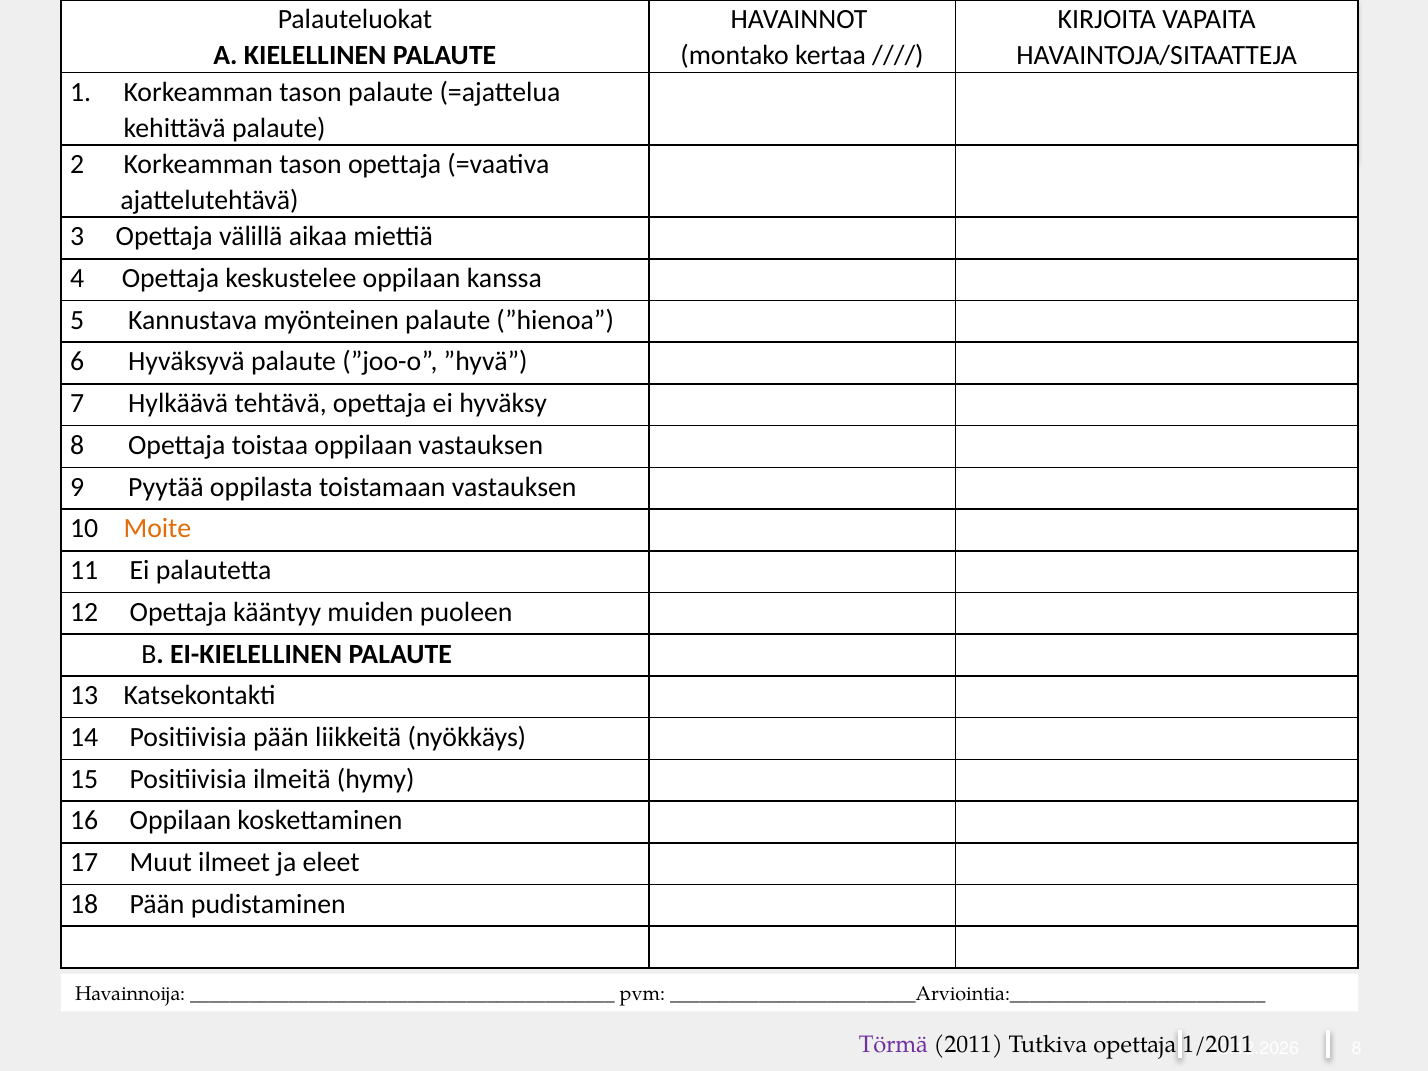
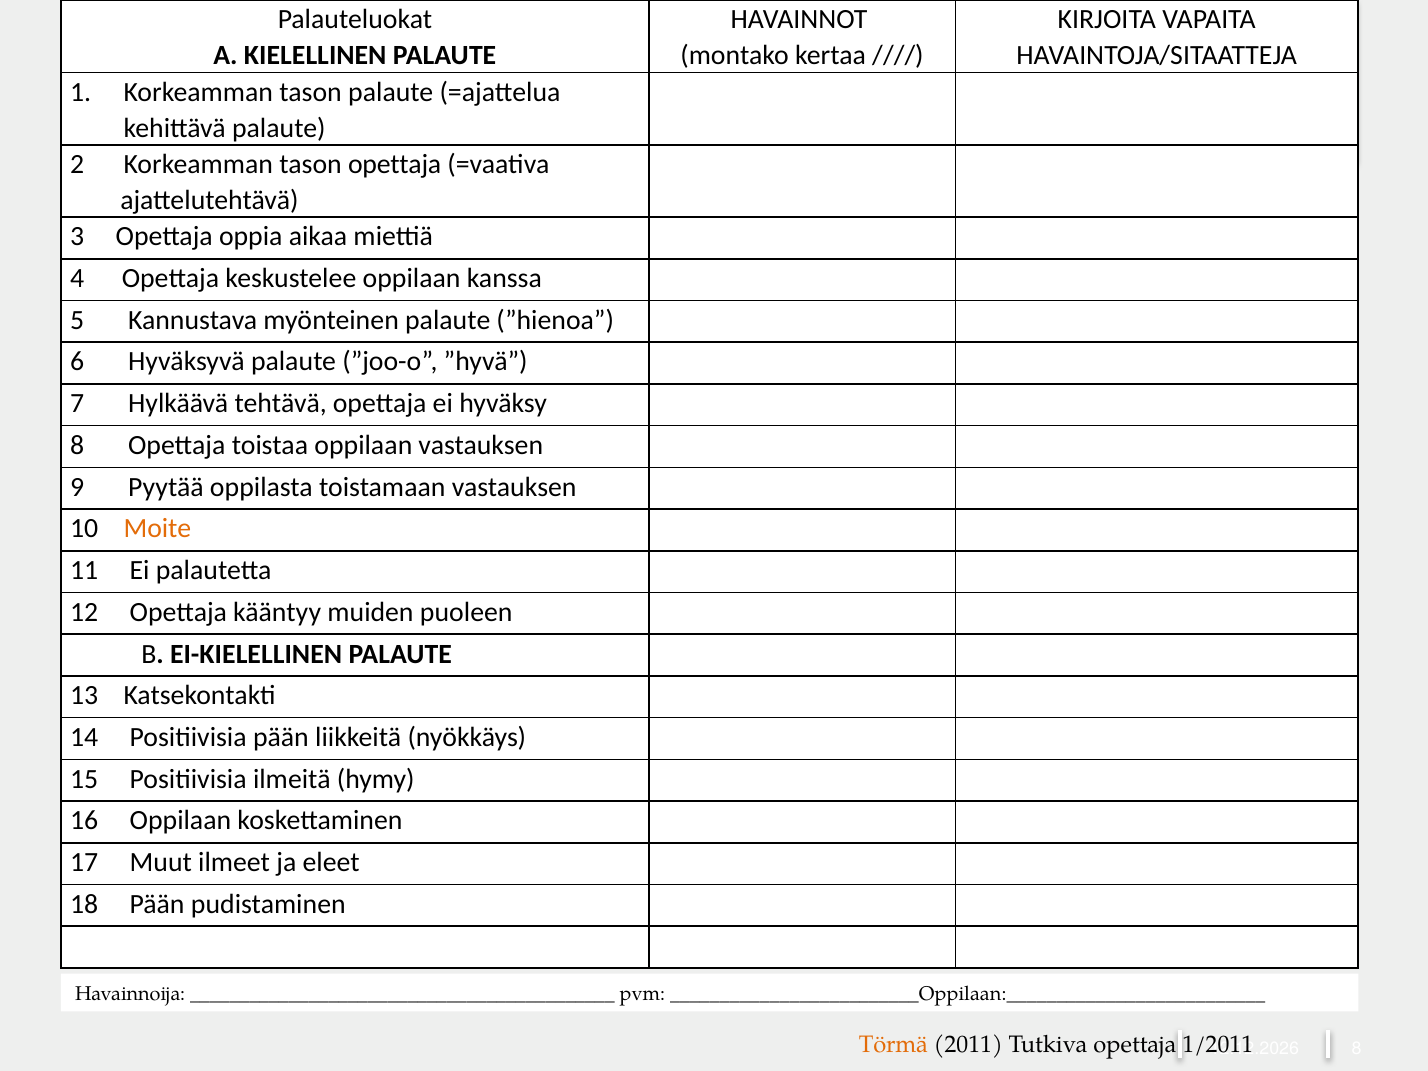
välillä: välillä -> oppia (251, 237)
_________________________Arviointia:__________________________: _________________________Arviointia:__________________________ -> _________________________Oppilaan:__________________________ (968, 994)
Törmä colour: purple -> orange (893, 1045)
